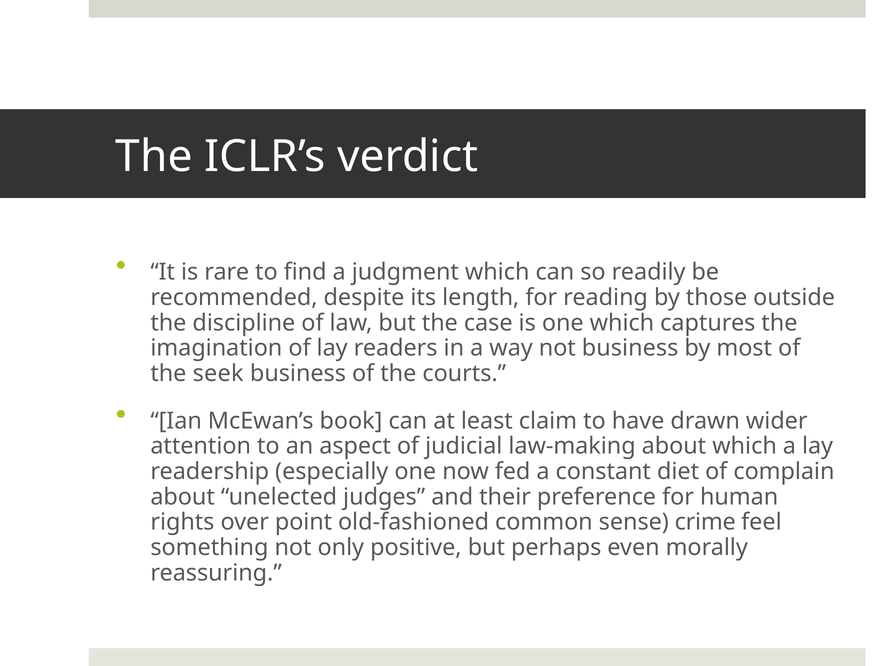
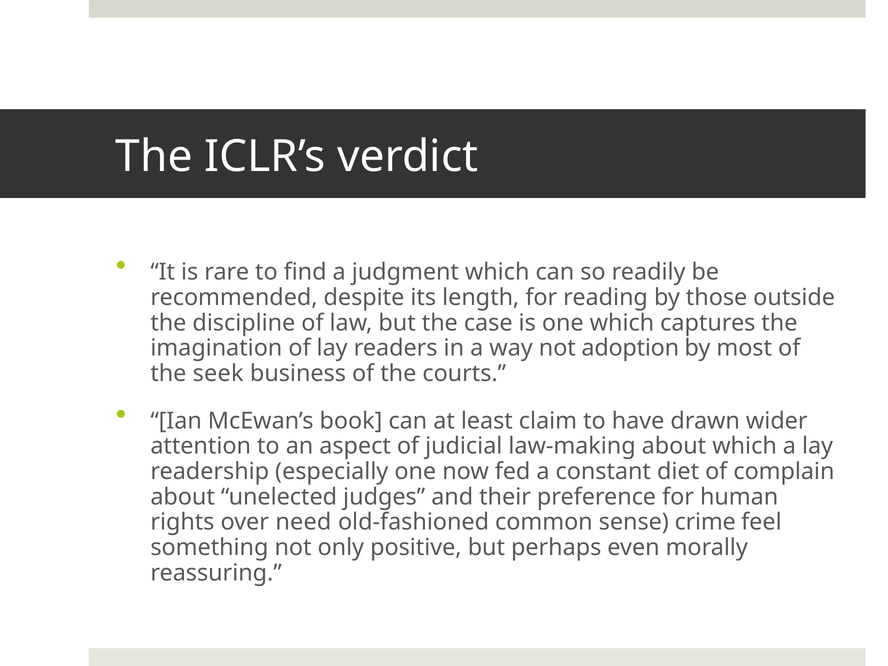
not business: business -> adoption (630, 348)
point: point -> need (303, 522)
